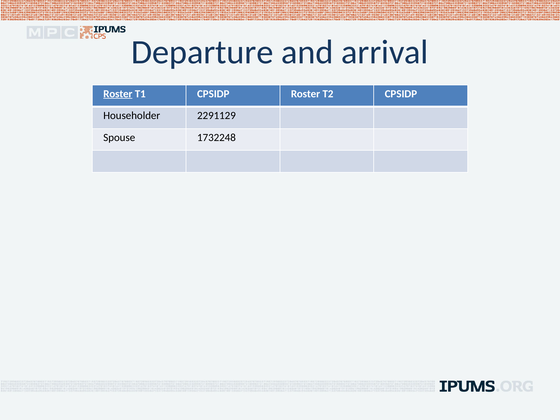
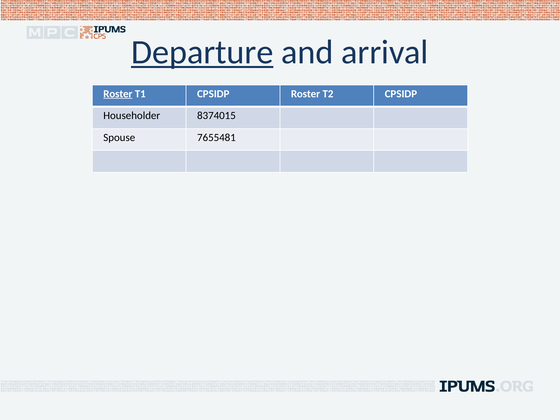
Departure underline: none -> present (202, 52)
2291129: 2291129 -> 8374015 (216, 116)
1732248: 1732248 -> 7655481 (216, 137)
